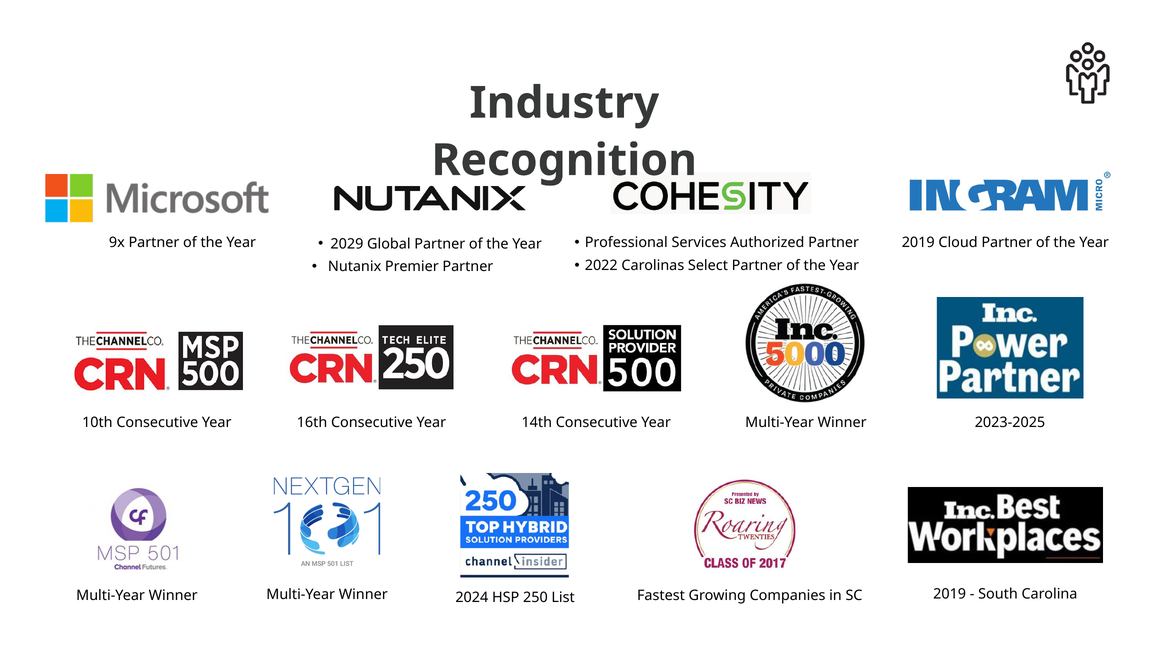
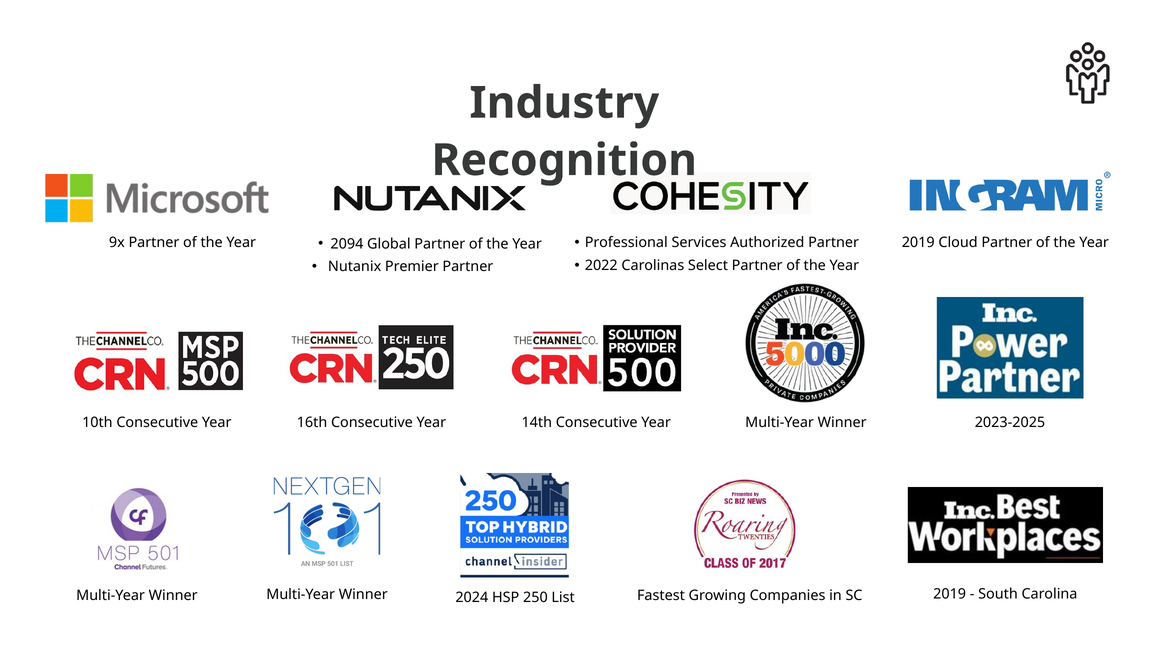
2029: 2029 -> 2094 (347, 244)
